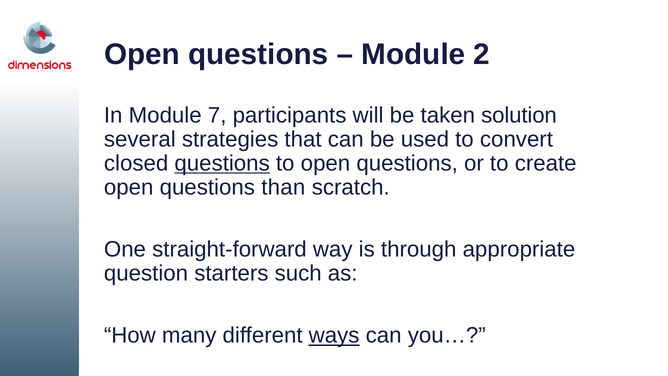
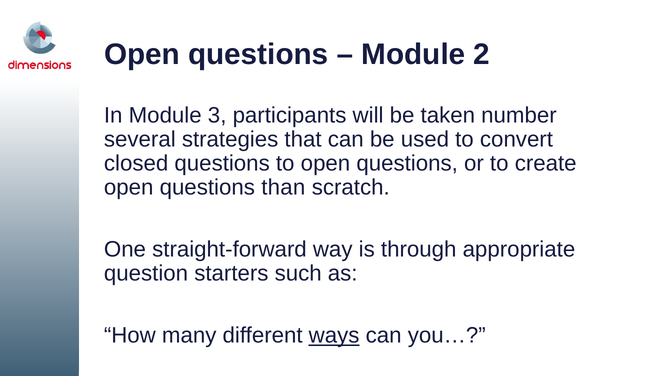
7: 7 -> 3 (217, 115)
solution: solution -> number (519, 115)
questions underline: present -> none (222, 163)
